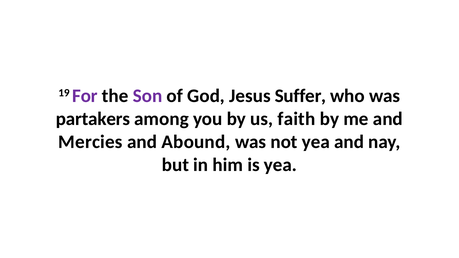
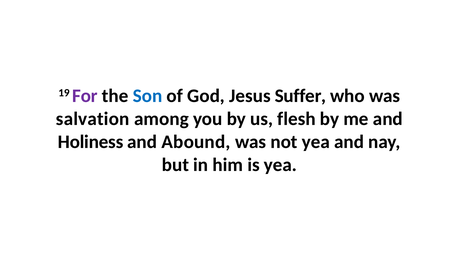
Son colour: purple -> blue (148, 96)
partakers: partakers -> salvation (93, 119)
faith: faith -> flesh (296, 119)
Mercies: Mercies -> Holiness (91, 142)
